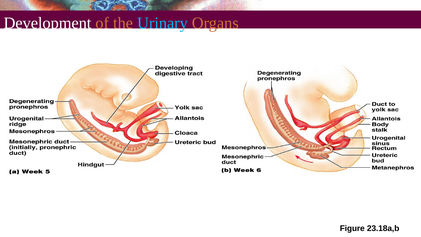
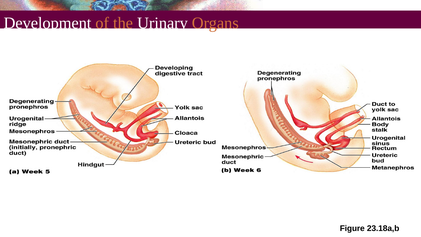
Urinary colour: light blue -> white (162, 23)
